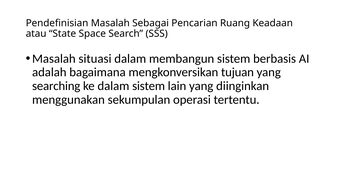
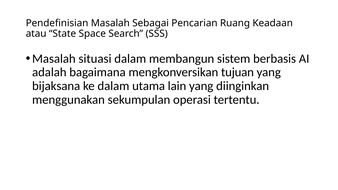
searching: searching -> bijaksana (56, 86)
dalam sistem: sistem -> utama (149, 86)
